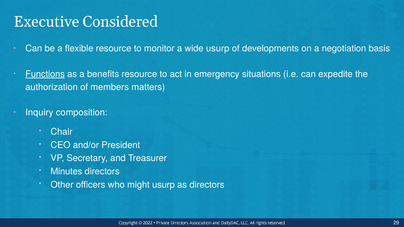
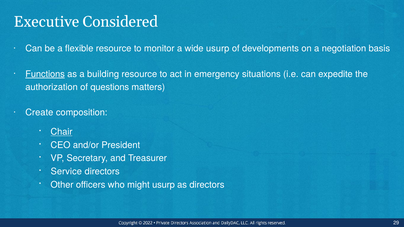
benefits: benefits -> building (103, 74)
members: members -> questions (110, 87)
Inquiry: Inquiry -> Create (39, 113)
Chair underline: none -> present (62, 132)
Minutes: Minutes -> Service (66, 172)
